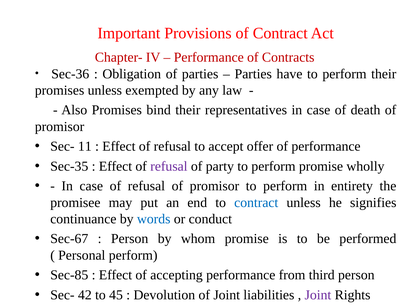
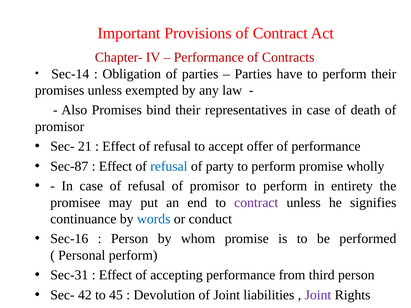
Sec-36: Sec-36 -> Sec-14 (70, 74)
11: 11 -> 21 (85, 147)
Sec-35: Sec-35 -> Sec-87 (69, 166)
refusal colour: purple -> blue (169, 166)
contract colour: blue -> purple (256, 203)
Sec-67: Sec-67 -> Sec-16 (69, 239)
Sec-85: Sec-85 -> Sec-31 (69, 275)
